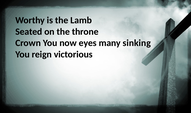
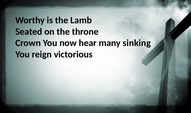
eyes: eyes -> hear (88, 43)
